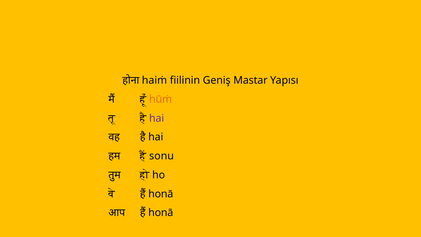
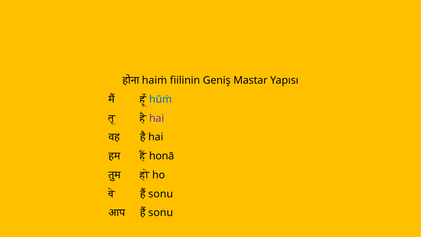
hūṁ colour: orange -> blue (161, 99)
sonu: sonu -> honā (162, 156)
honā: honā -> sonu (161, 194)
honā: honā -> sonu (161, 213)
